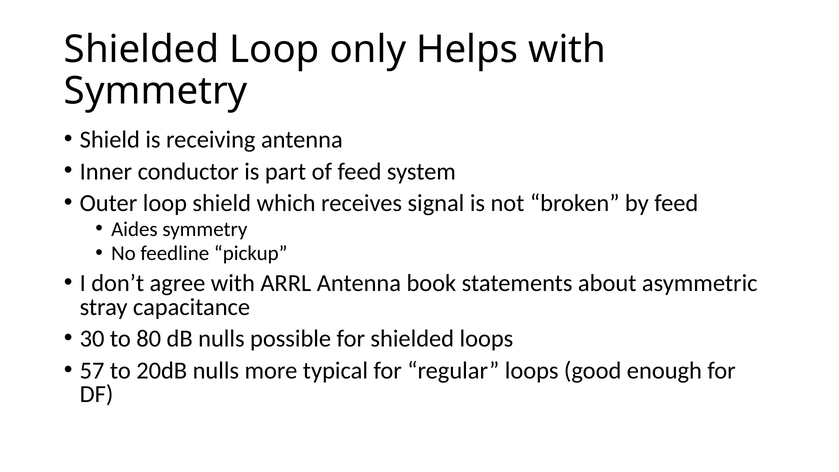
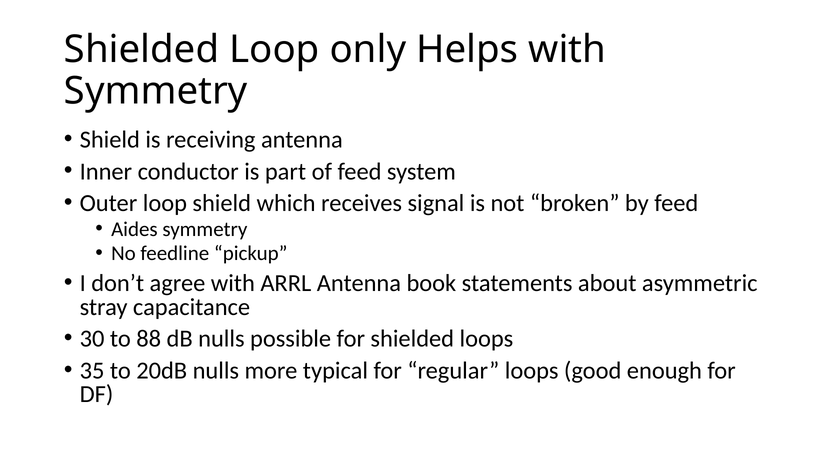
80: 80 -> 88 (149, 339)
57: 57 -> 35 (92, 370)
